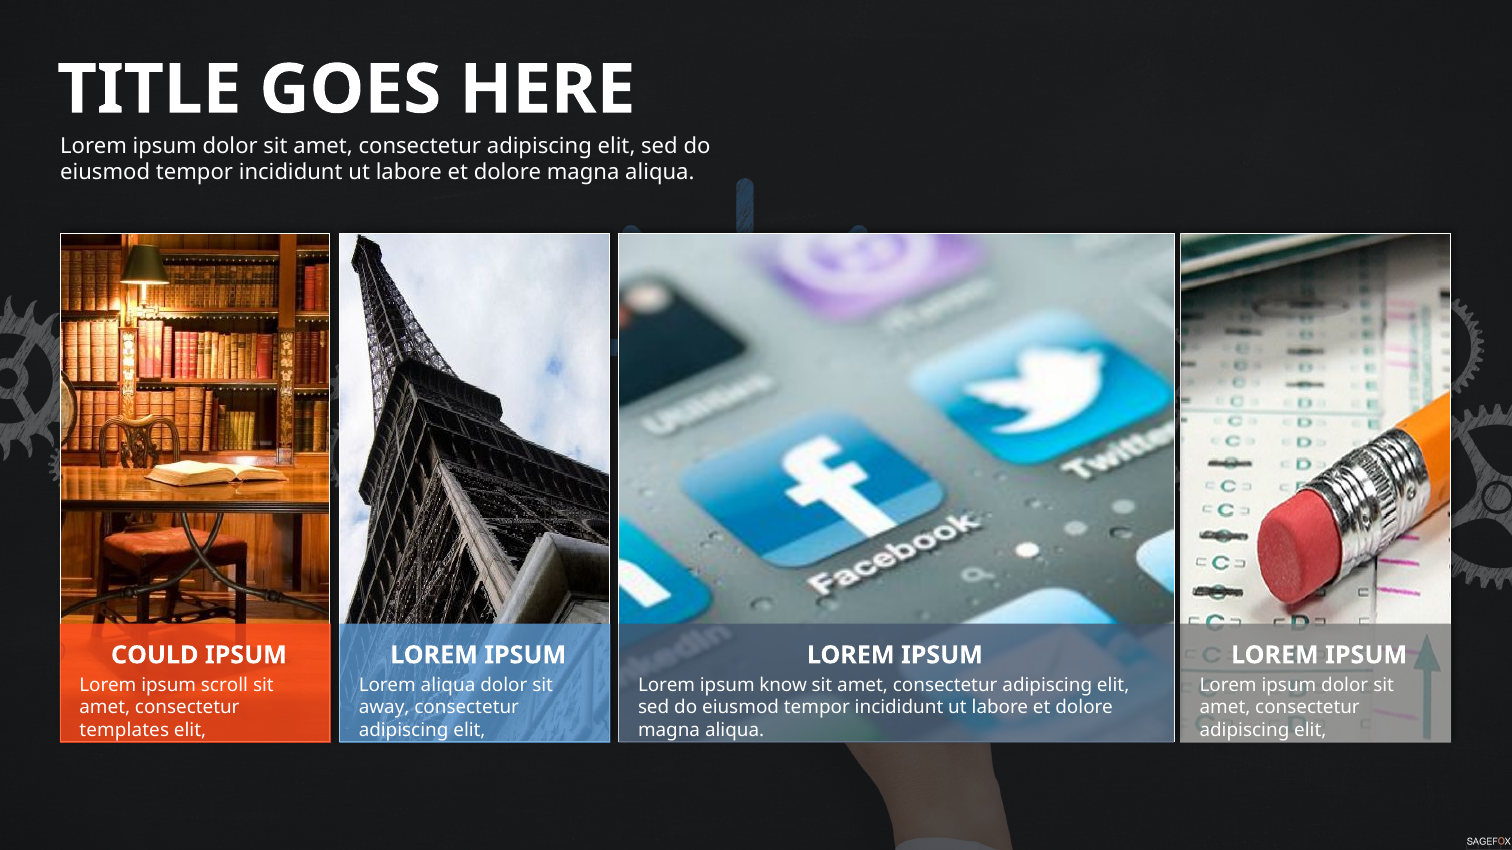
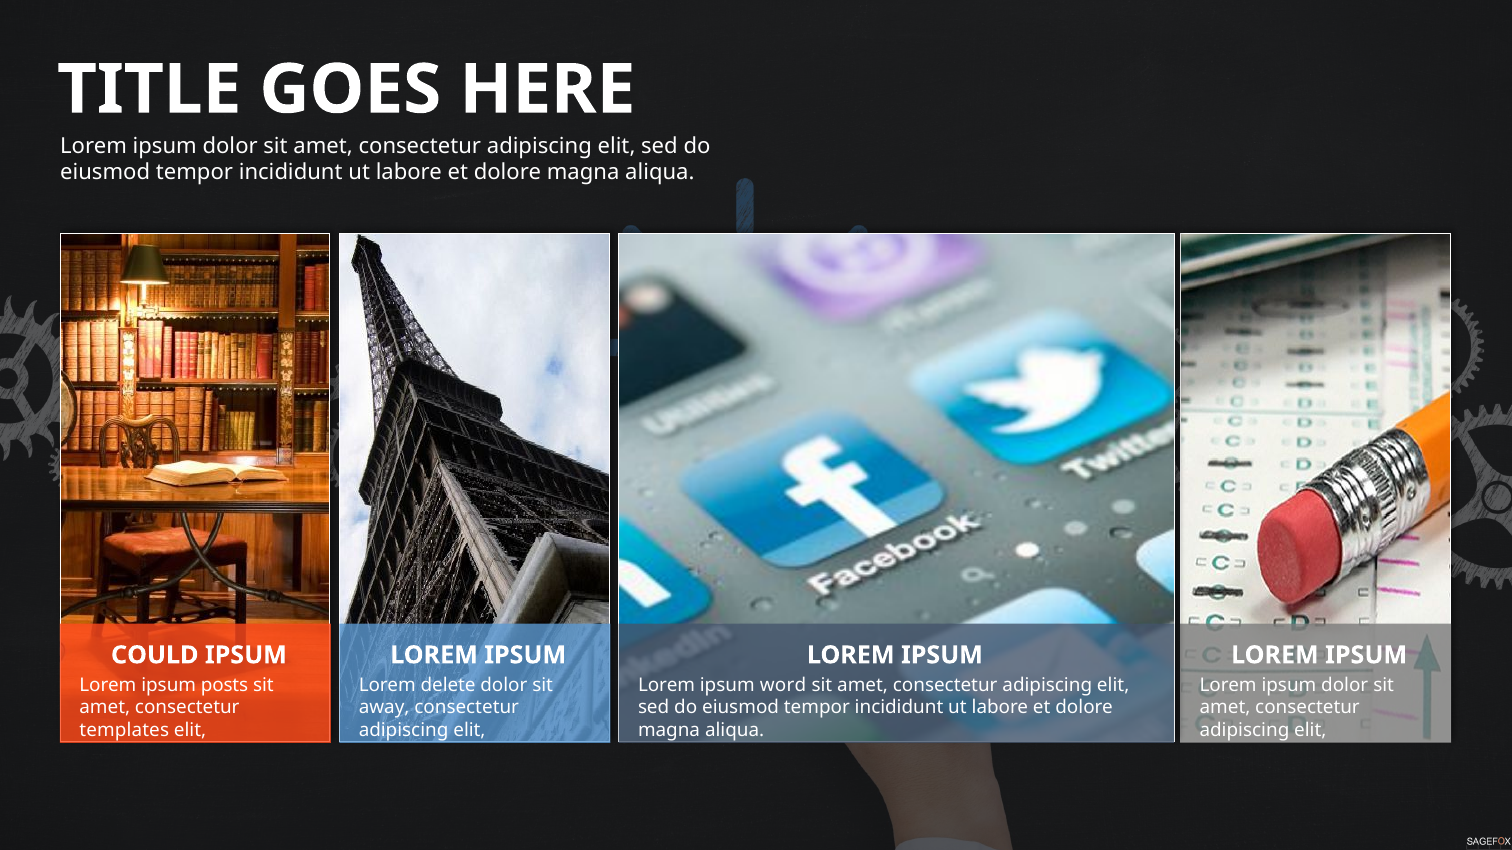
scroll: scroll -> posts (225, 685)
Lorem aliqua: aliqua -> delete (448, 685)
know: know -> word (783, 685)
